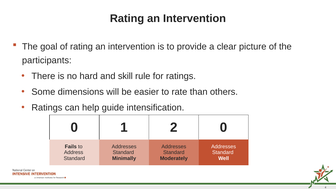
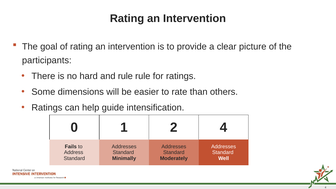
and skill: skill -> rule (125, 76)
2 0: 0 -> 4 (224, 127)
